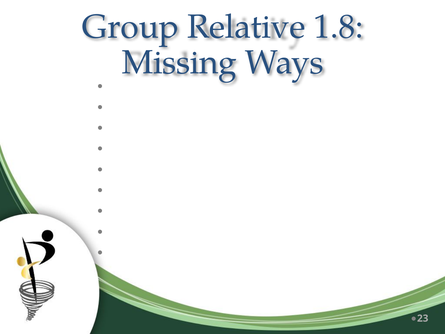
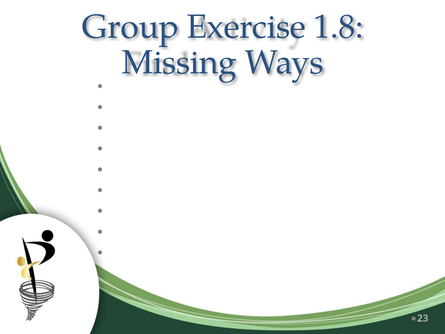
Relative: Relative -> Exercise (246, 27)
